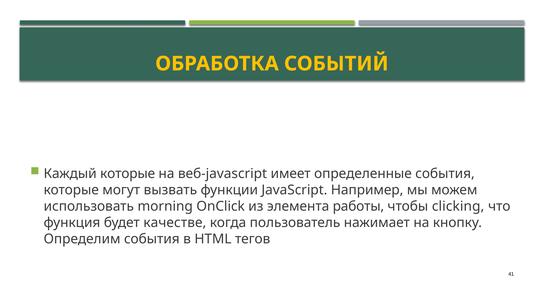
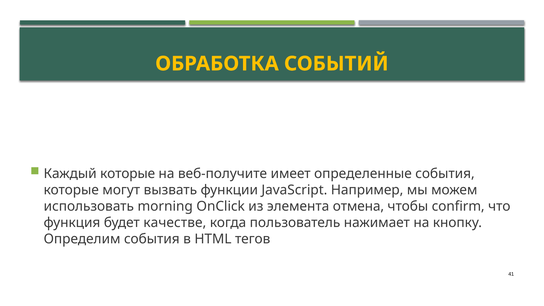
веб-javascript: веб-javascript -> веб-получите (223, 174)
работы: работы -> отмена (358, 206)
clicking: clicking -> confirm (458, 206)
